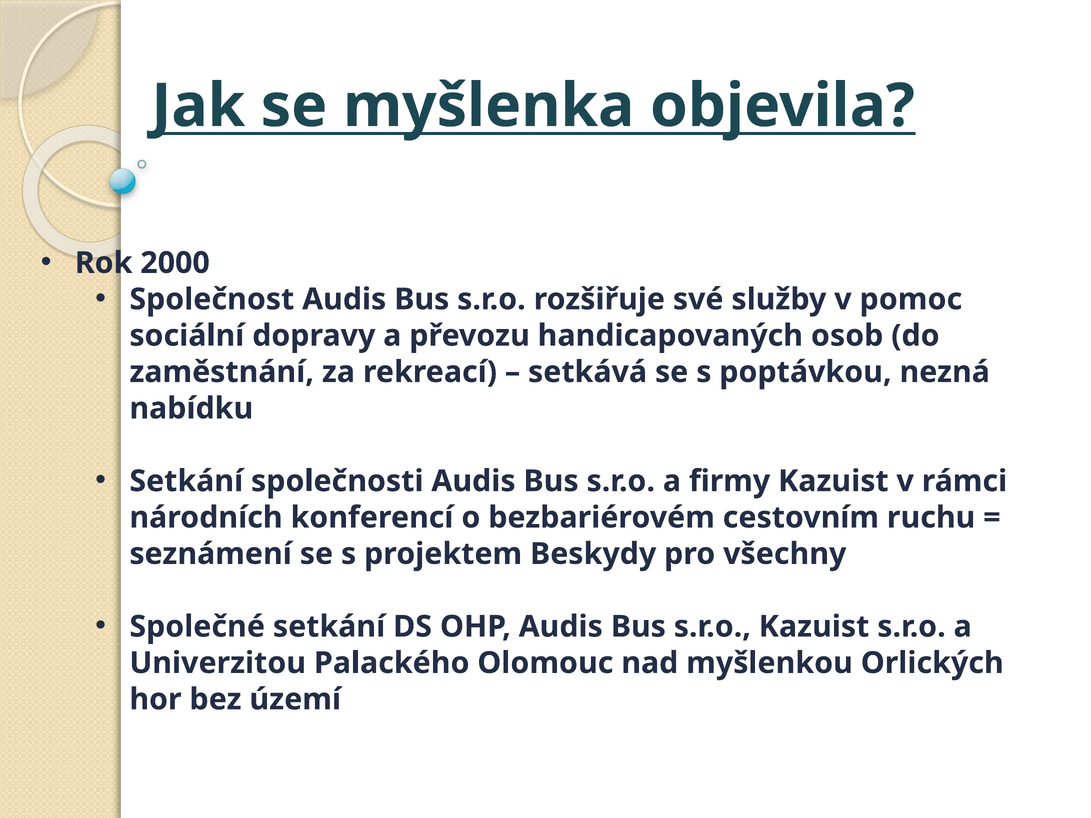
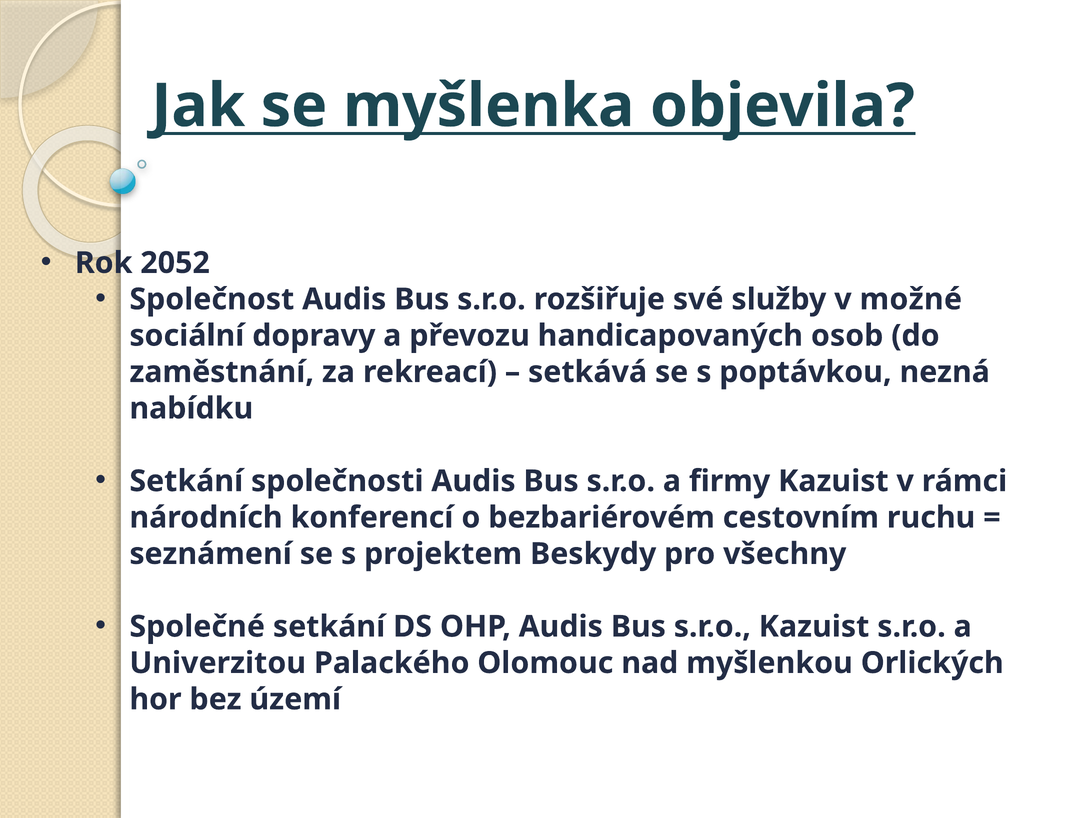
2000: 2000 -> 2052 (175, 263)
pomoc: pomoc -> možné (911, 299)
